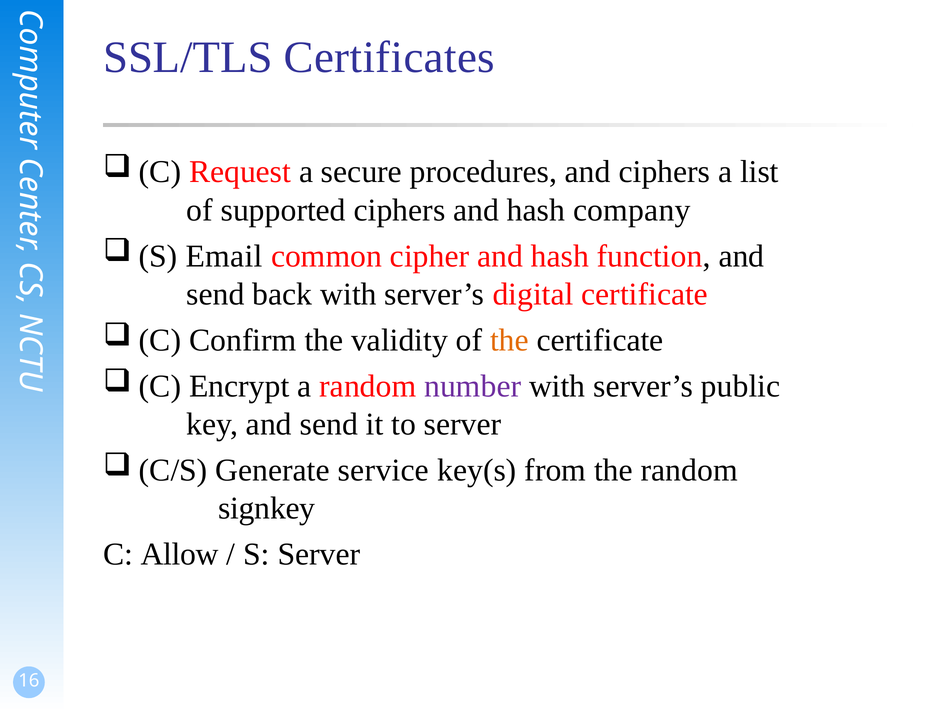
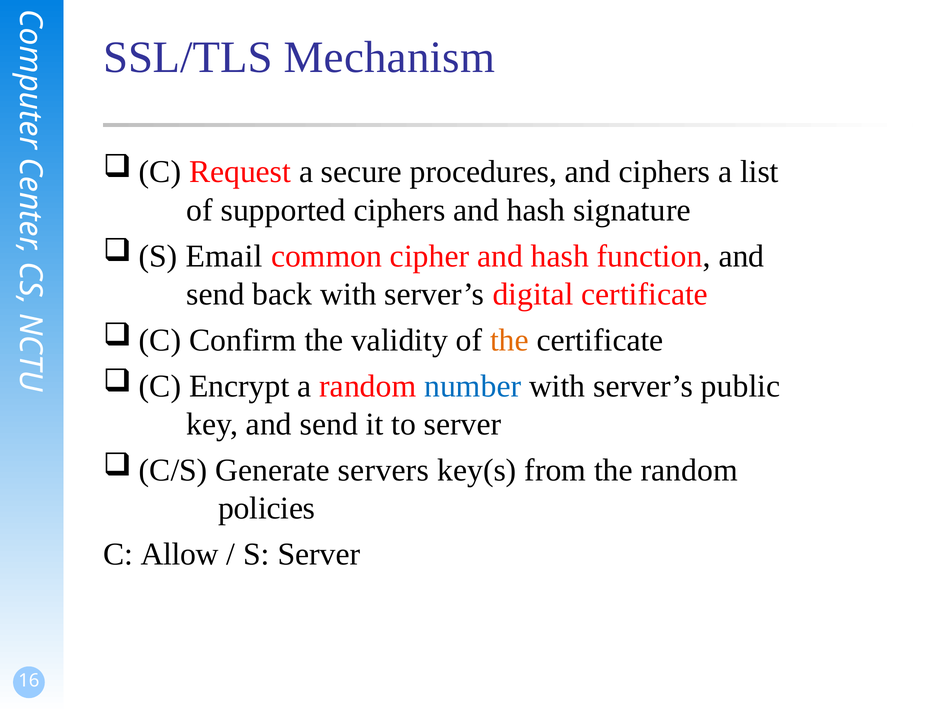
Certificates: Certificates -> Mechanism (389, 57)
company: company -> signature (632, 210)
number colour: purple -> blue (473, 386)
service: service -> servers (383, 470)
signkey: signkey -> policies (267, 508)
